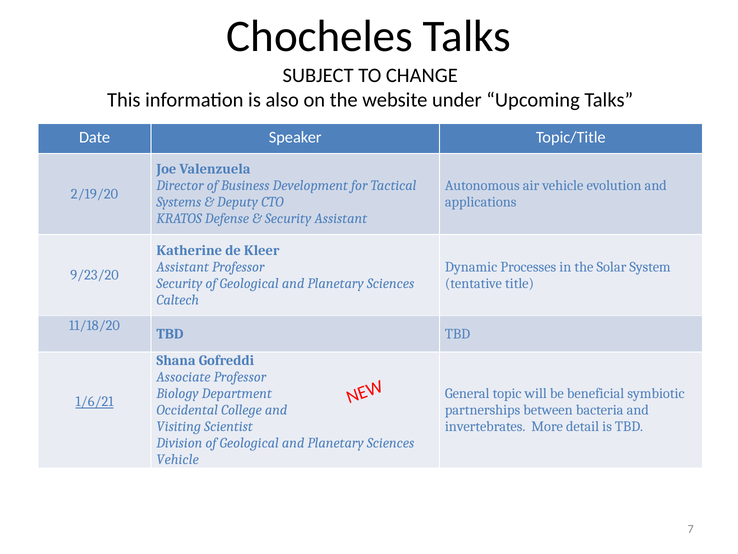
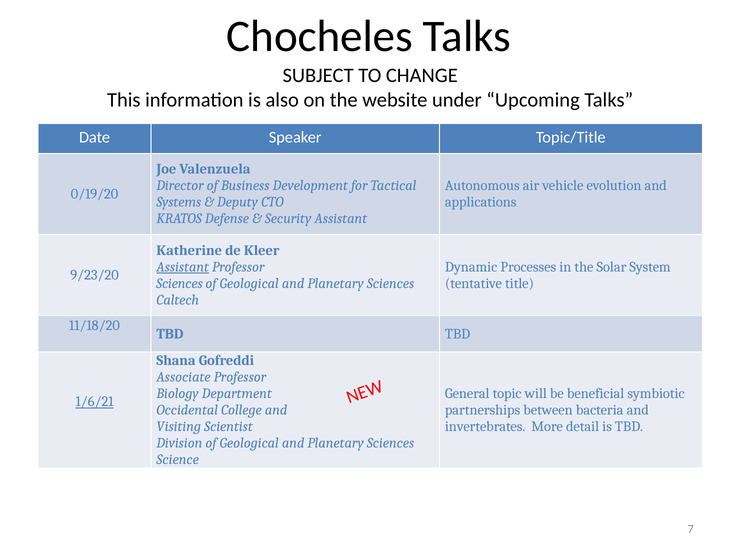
2/19/20: 2/19/20 -> 0/19/20 (95, 194)
Assistant underline: none -> present (183, 267)
Security: Security -> Sciences (179, 283)
Vehicle: Vehicle -> Science (178, 459)
